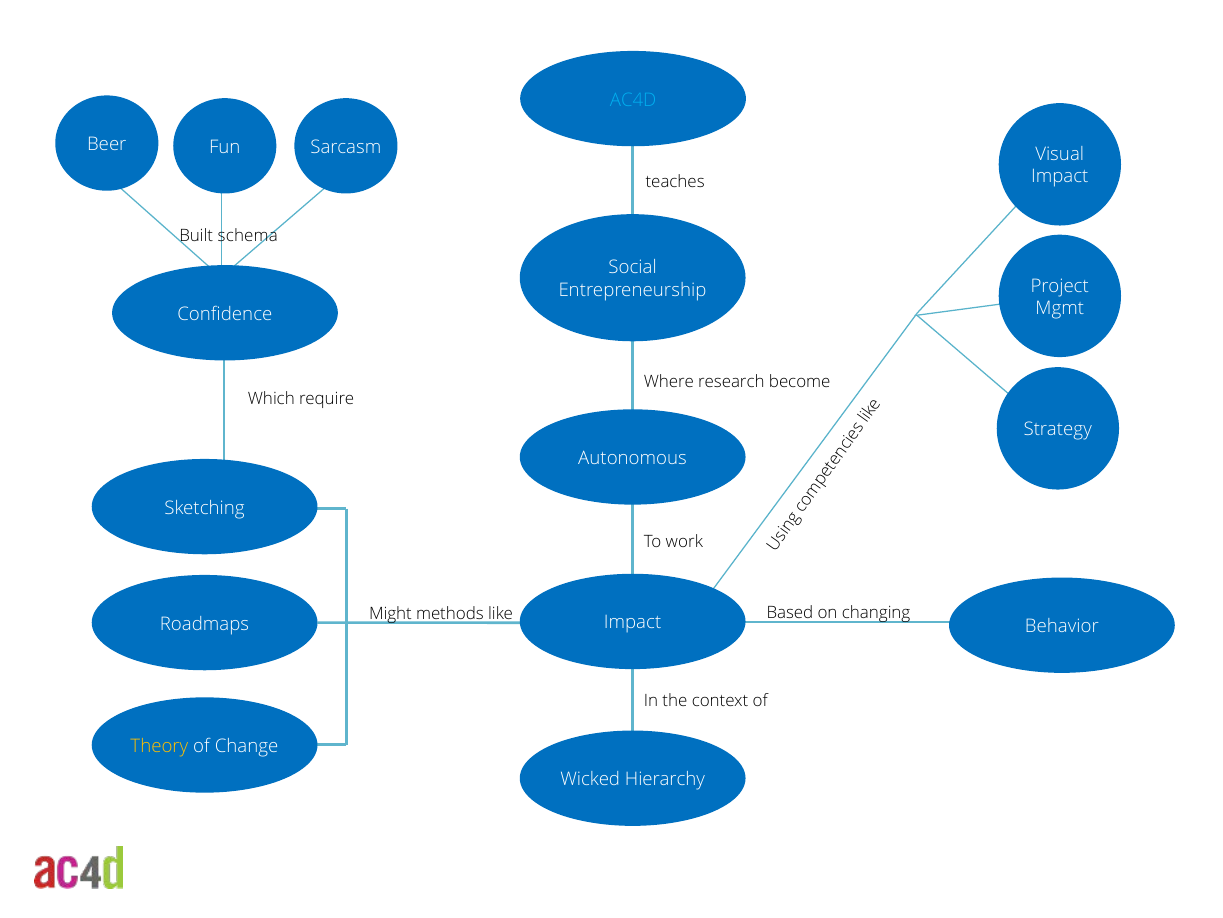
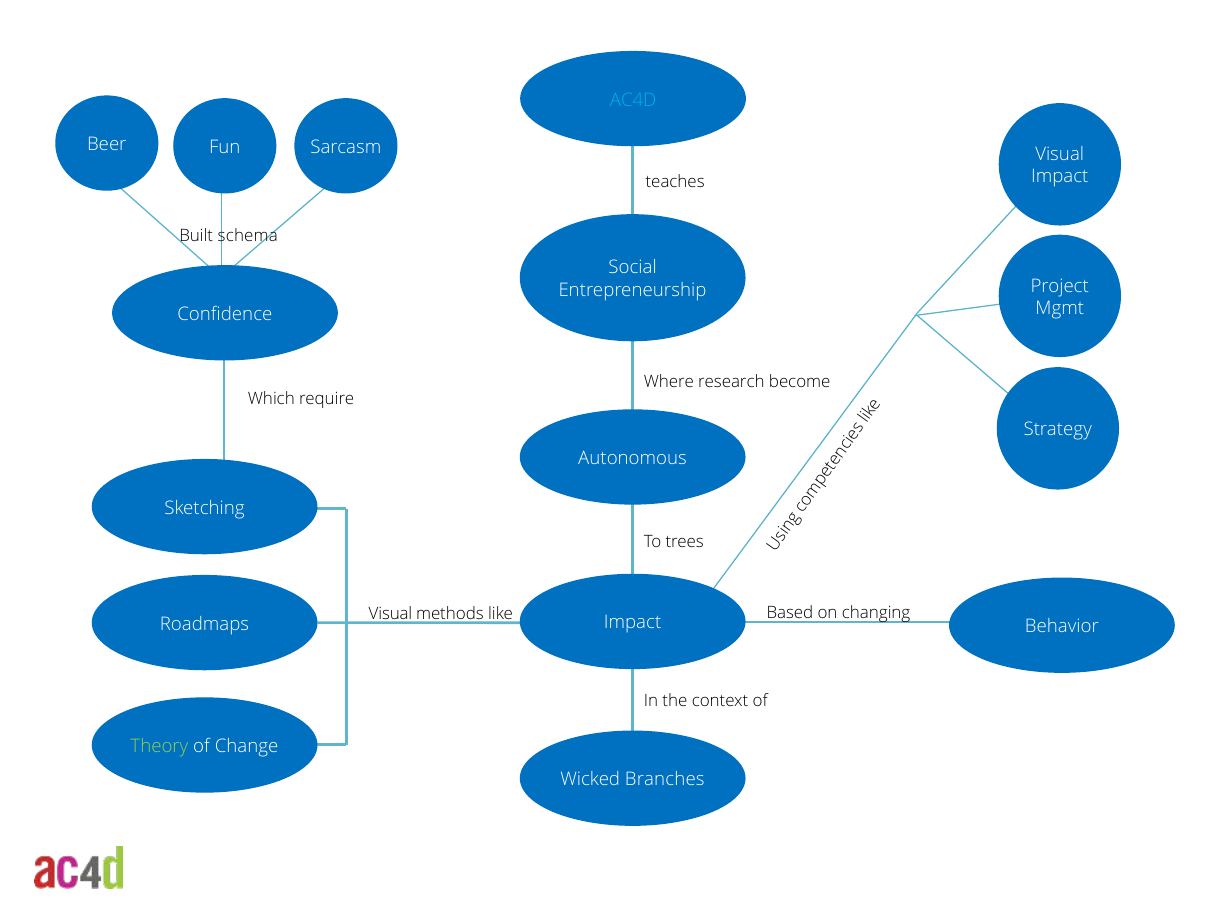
work: work -> trees (685, 541)
Might: Might -> Visual (391, 613)
Theory colour: yellow -> light green (159, 746)
Hierarchy: Hierarchy -> Branches (665, 779)
